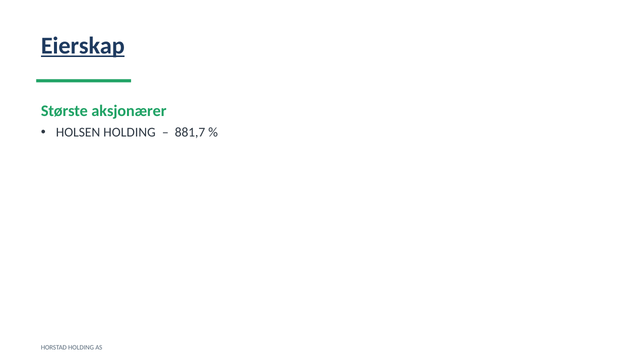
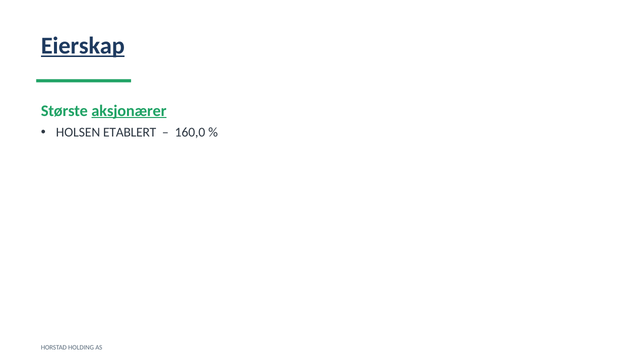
aksjonærer underline: none -> present (129, 111)
HOLSEN HOLDING: HOLDING -> ETABLERT (130, 132)
881,7: 881,7 -> 160,0 (190, 132)
